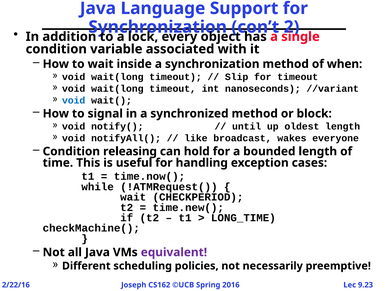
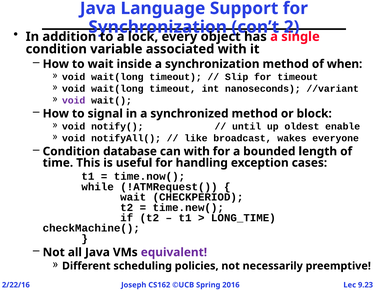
void colour: blue -> purple (74, 100)
oldest length: length -> enable (343, 126)
releasing: releasing -> database (130, 151)
can hold: hold -> with (197, 151)
